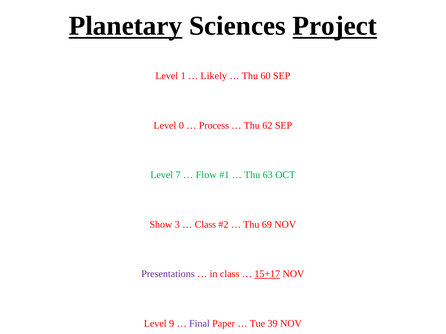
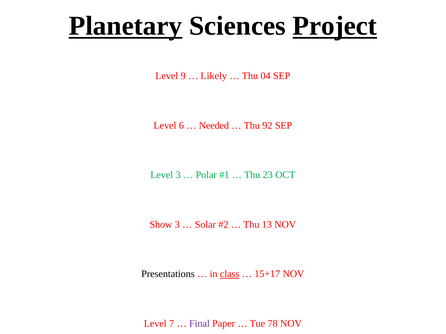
1: 1 -> 9 (183, 76)
60: 60 -> 04 (266, 76)
0: 0 -> 6 (181, 126)
Process: Process -> Needed (214, 126)
62: 62 -> 92 (267, 126)
Level 7: 7 -> 3 (178, 175)
Flow: Flow -> Polar (206, 175)
63: 63 -> 23 (268, 175)
Class: Class -> Solar (205, 225)
69: 69 -> 13 (267, 225)
Presentations colour: purple -> black (168, 274)
class underline: none -> present (230, 274)
15+17 underline: present -> none (267, 274)
9: 9 -> 7 (172, 324)
39: 39 -> 78 (273, 324)
